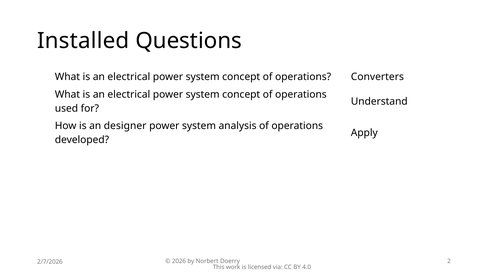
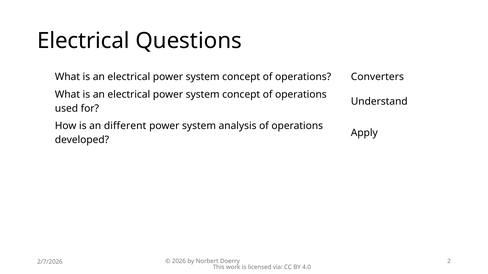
Installed: Installed -> Electrical (83, 41)
designer: designer -> different (125, 126)
